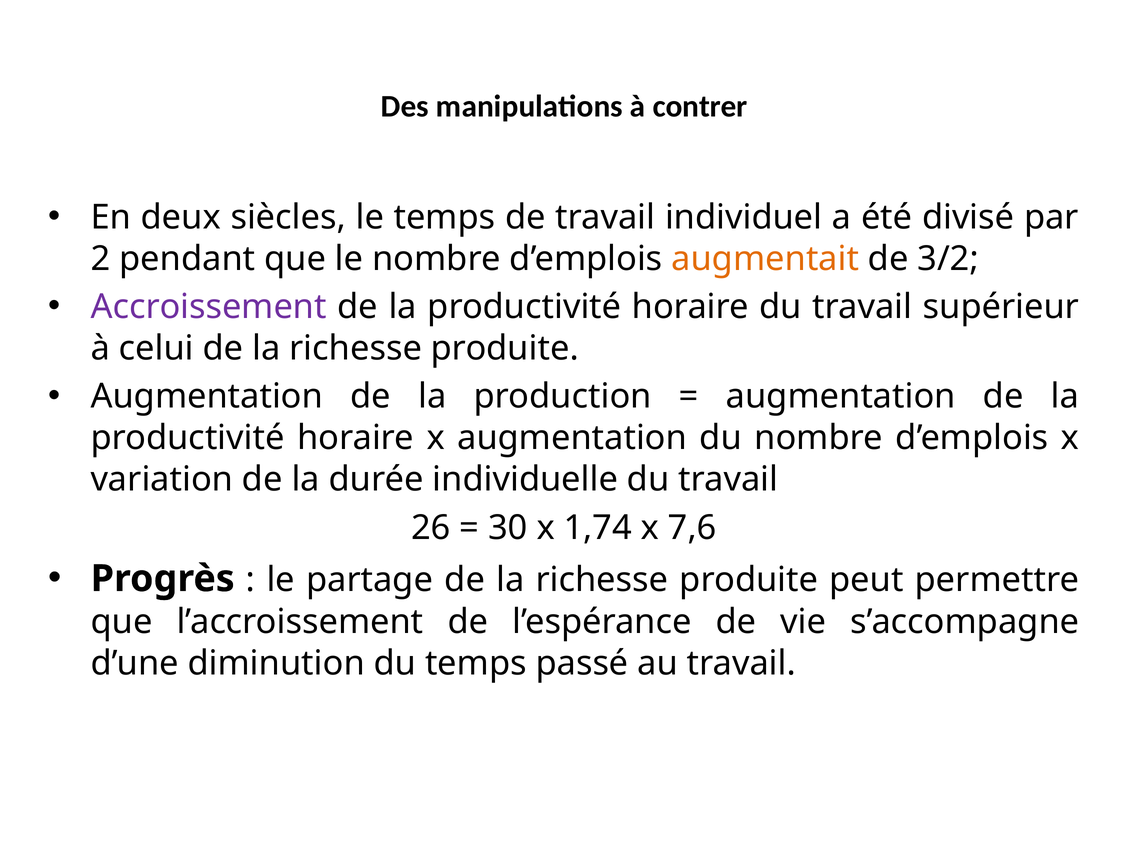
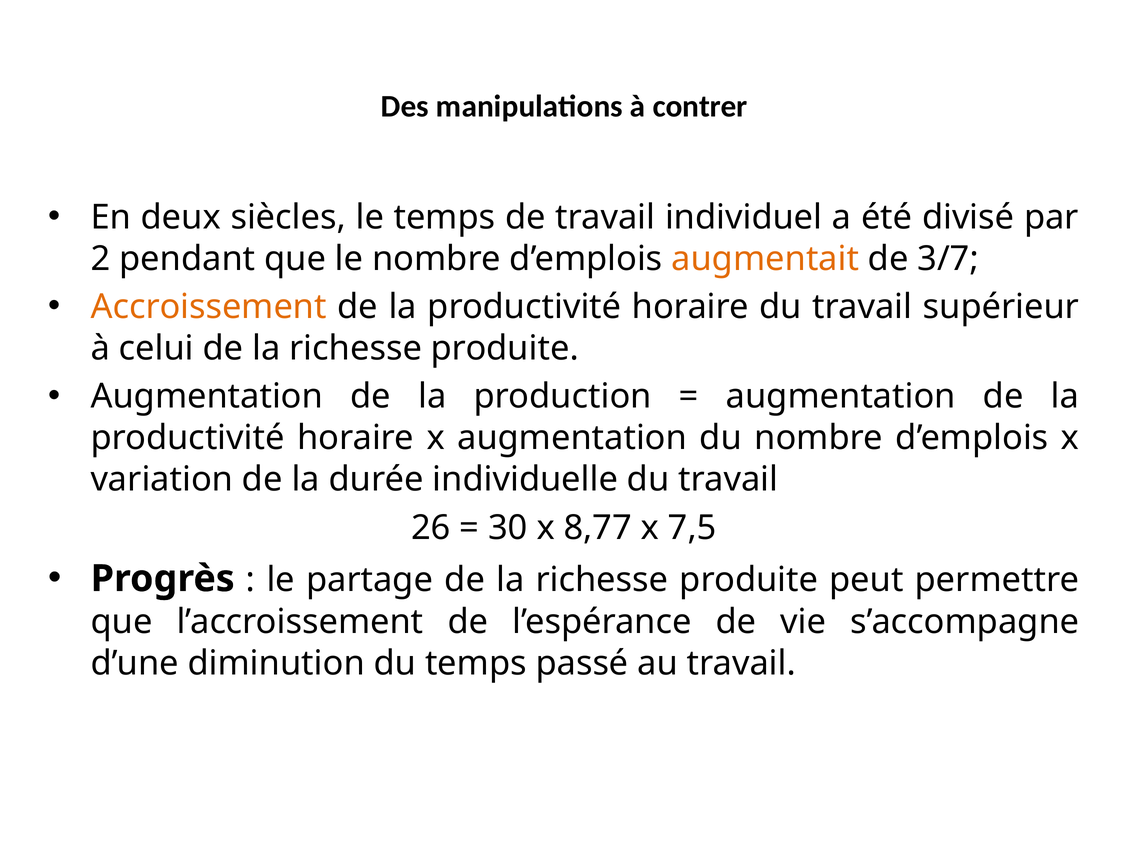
3/2: 3/2 -> 3/7 (948, 259)
Accroissement colour: purple -> orange (209, 307)
1,74: 1,74 -> 8,77 (598, 528)
7,6: 7,6 -> 7,5 (692, 528)
